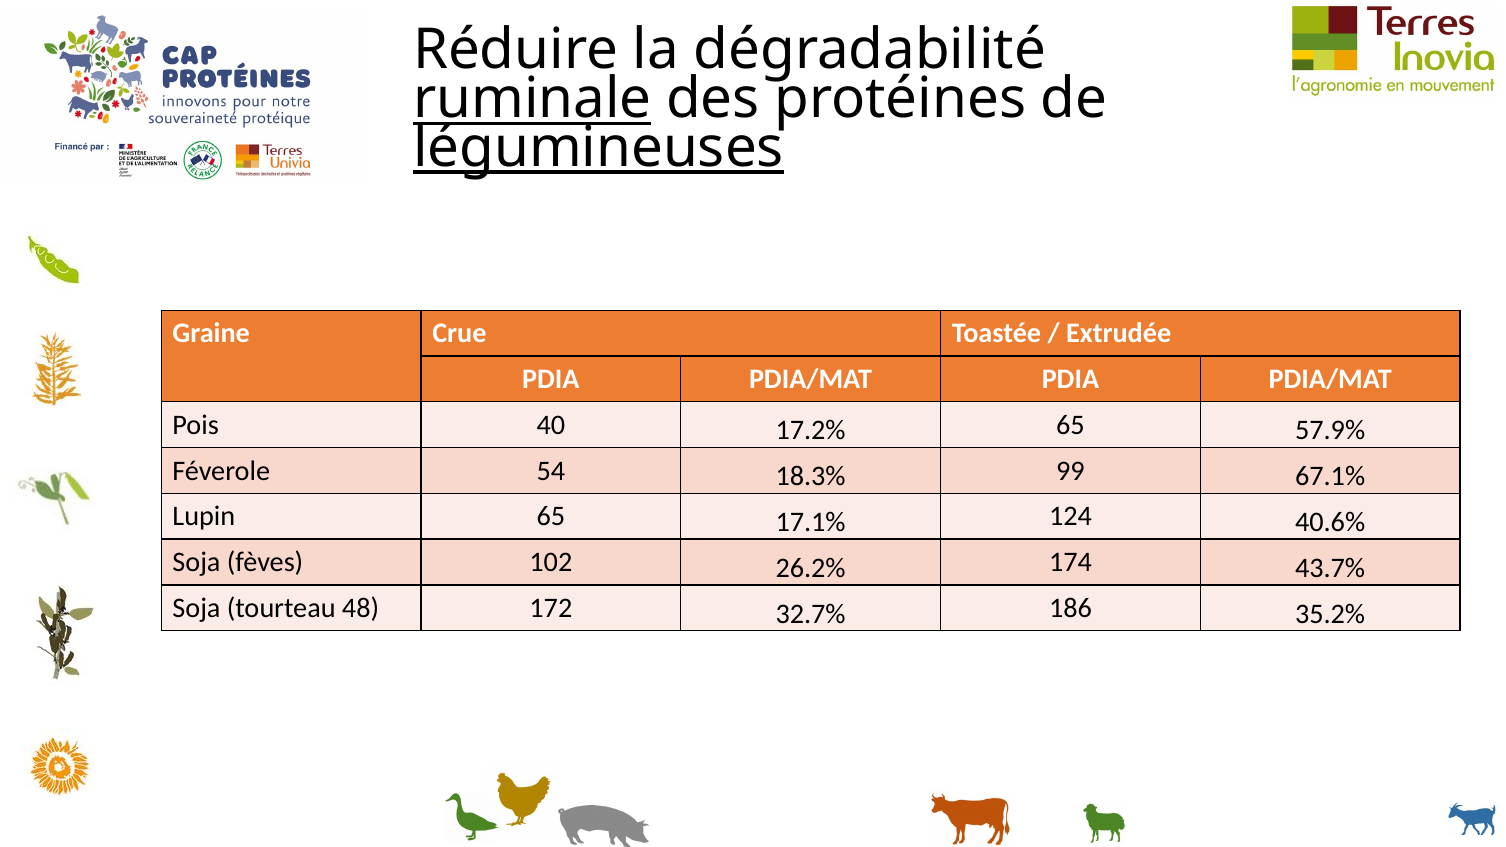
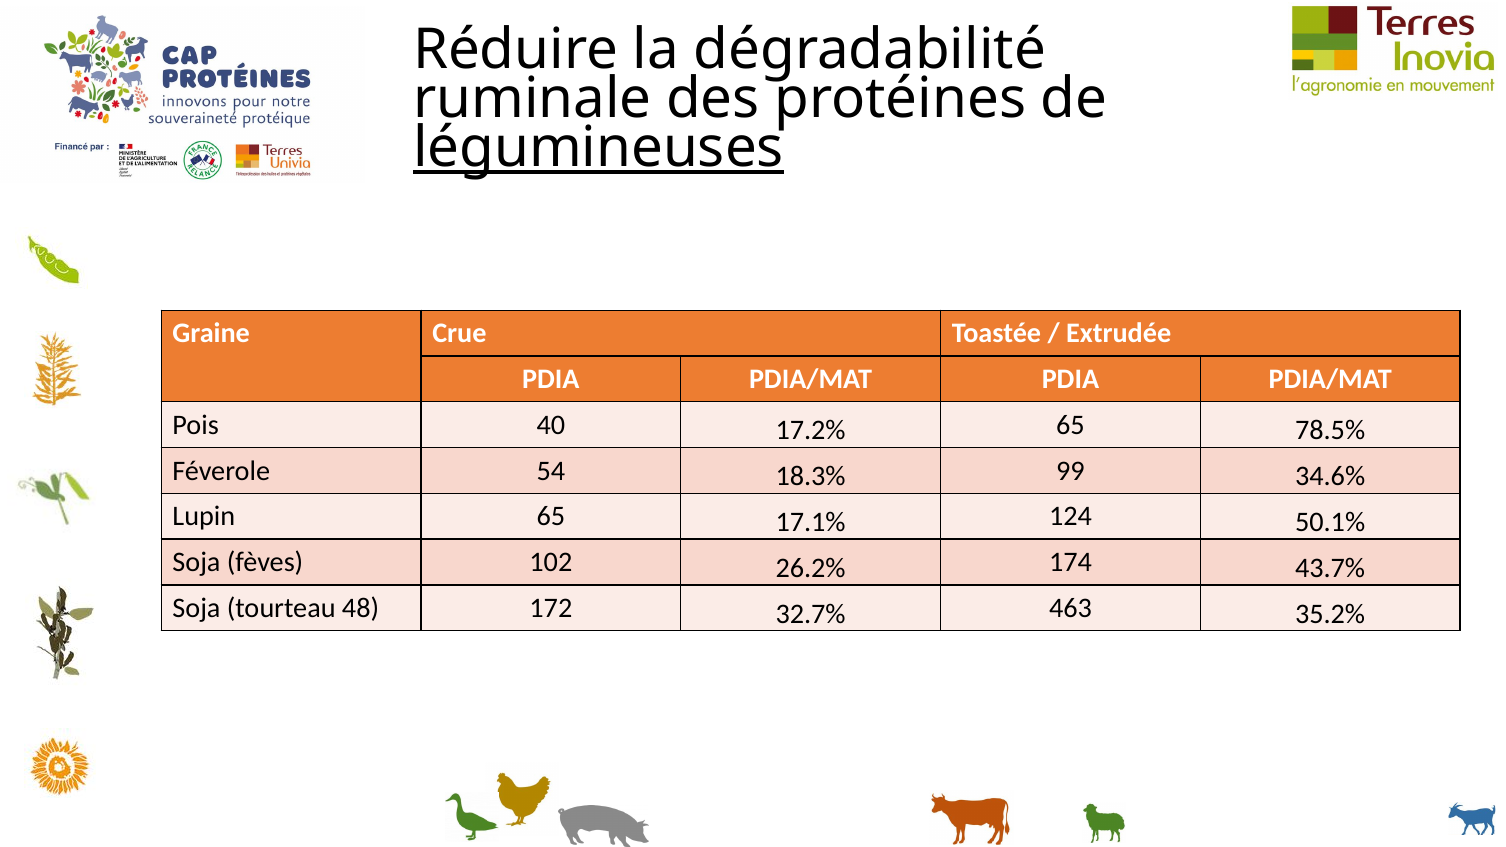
ruminale underline: present -> none (532, 99)
57.9%: 57.9% -> 78.5% (1330, 431)
67.1%: 67.1% -> 34.6% (1330, 477)
40.6%: 40.6% -> 50.1% (1330, 522)
186: 186 -> 463 (1070, 608)
